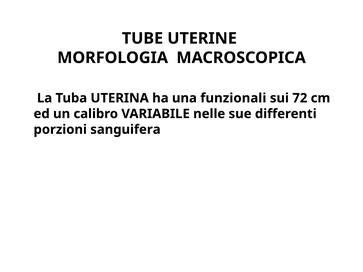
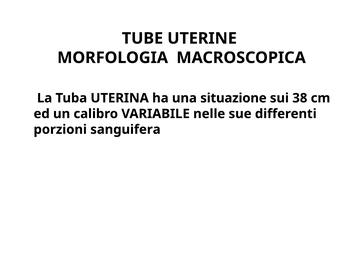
funzionali: funzionali -> situazione (233, 98)
72: 72 -> 38 (300, 98)
